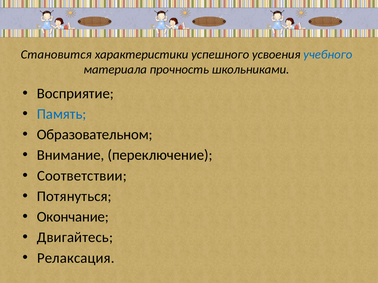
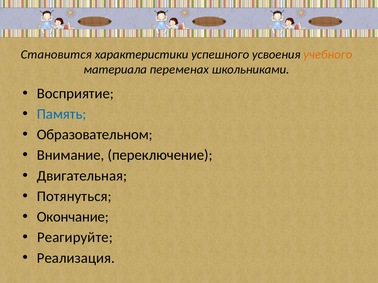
учебного colour: blue -> orange (328, 54)
прочность: прочность -> переменах (179, 70)
Соответствии: Соответствии -> Двигательная (82, 176)
Двигайтесь: Двигайтесь -> Реагируйте (75, 238)
Релаксация: Релаксация -> Реализация (76, 258)
